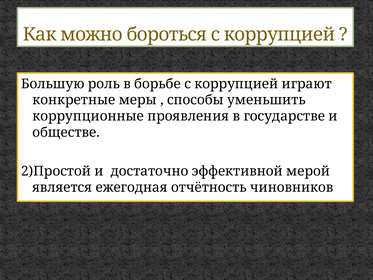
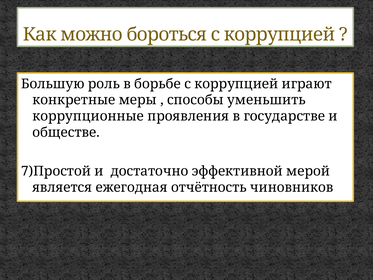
2)Простой: 2)Простой -> 7)Простой (56, 171)
